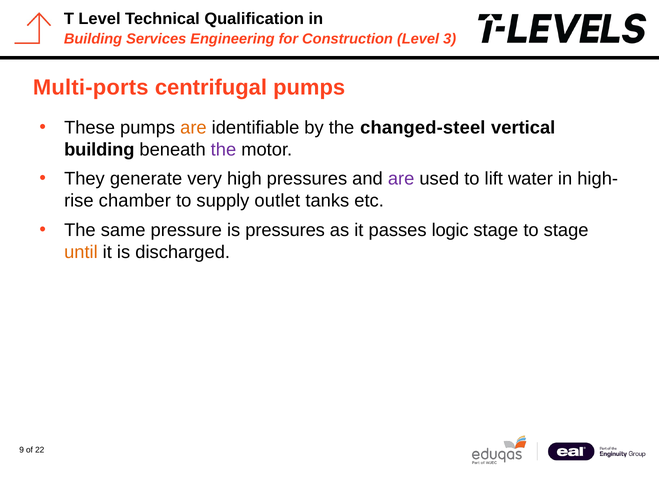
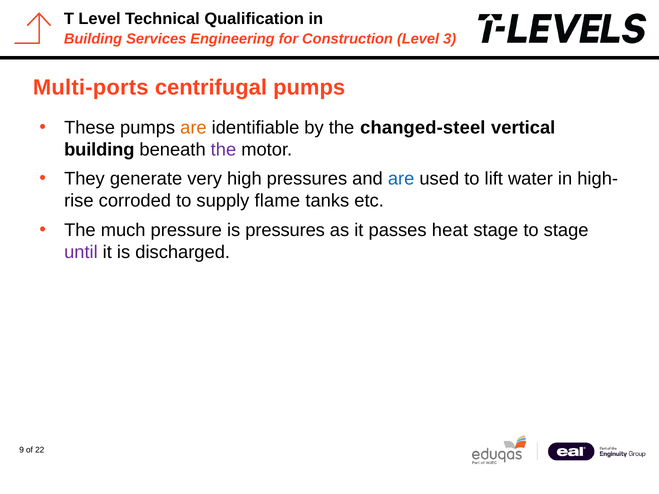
are colour: purple -> blue (401, 179)
chamber: chamber -> corroded (135, 201)
outlet: outlet -> flame (277, 201)
same: same -> much (123, 230)
logic: logic -> heat (450, 230)
until colour: orange -> purple (81, 252)
